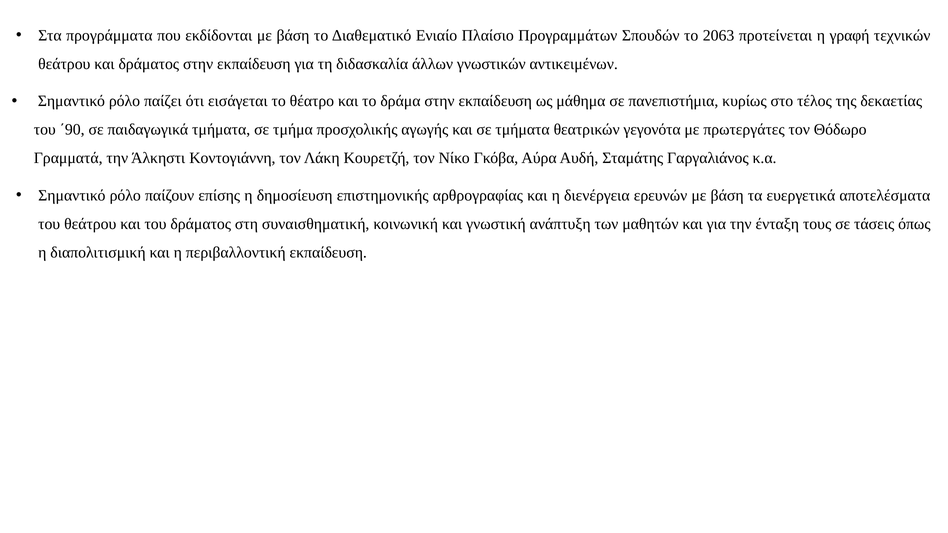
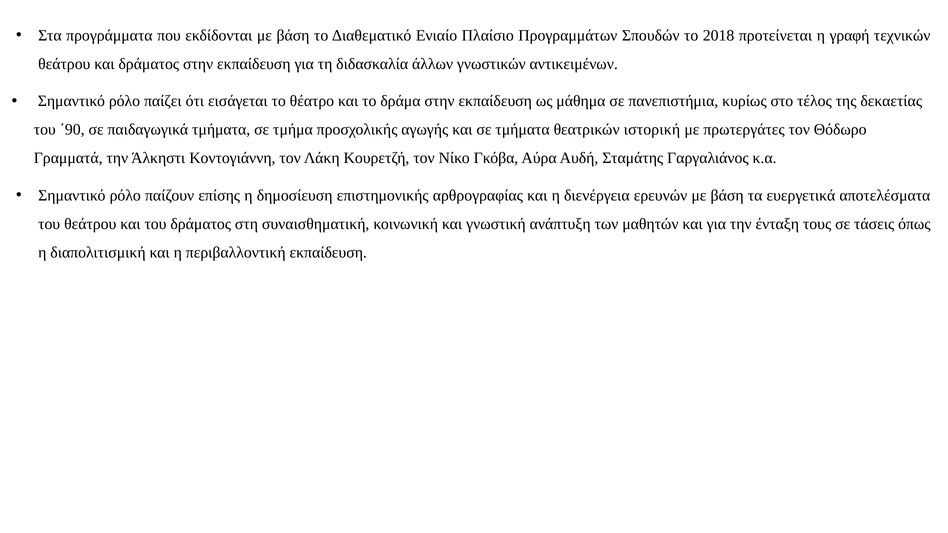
2063: 2063 -> 2018 (719, 36)
γεγονότα: γεγονότα -> ιστορική (652, 130)
